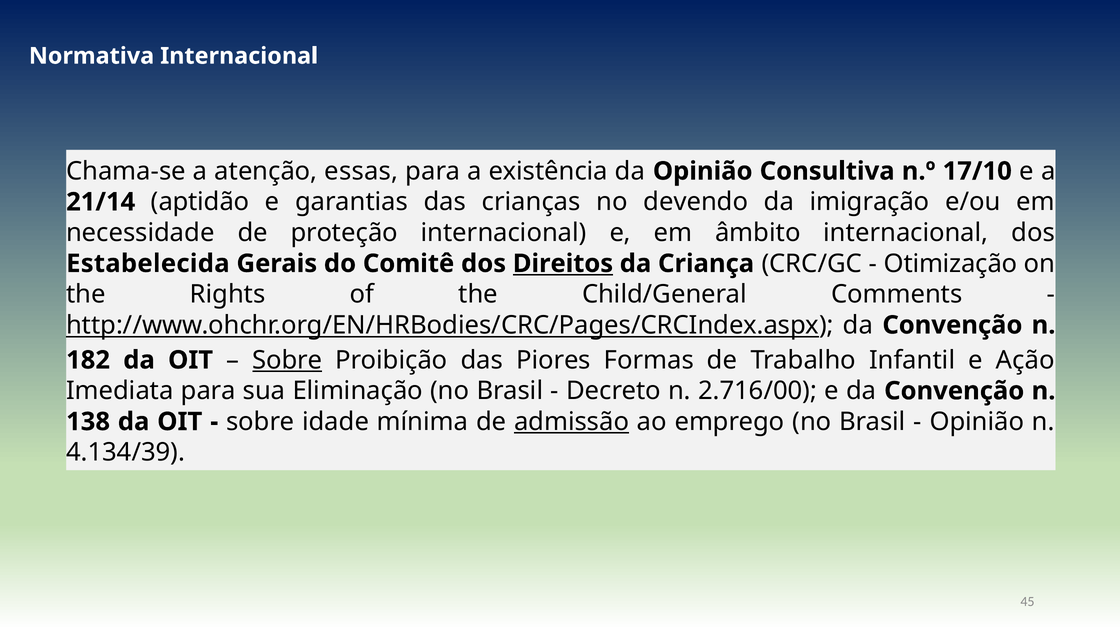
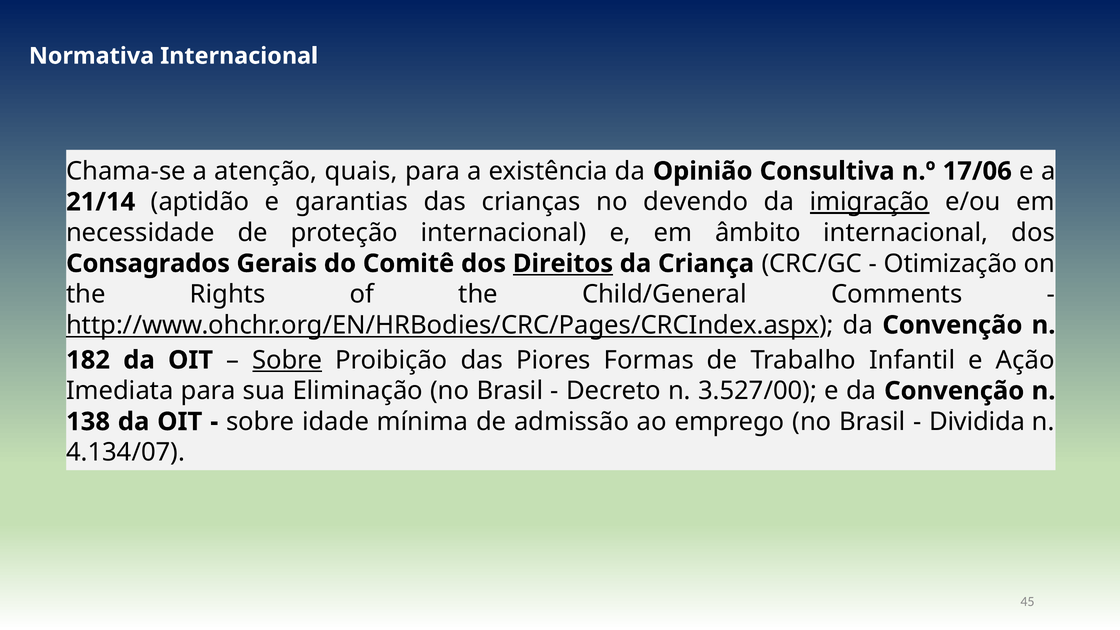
essas: essas -> quais (361, 171)
17/10: 17/10 -> 17/06 (977, 171)
imigração underline: none -> present (870, 202)
Estabelecida: Estabelecida -> Consagrados (148, 264)
2.716/00: 2.716/00 -> 3.527/00 (758, 391)
admissão underline: present -> none (572, 422)
Opinião: Opinião -> Dividida (977, 422)
4.134/39: 4.134/39 -> 4.134/07 (126, 452)
